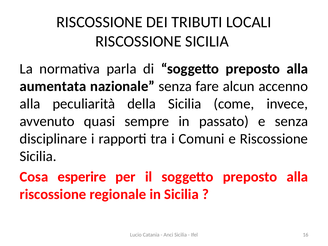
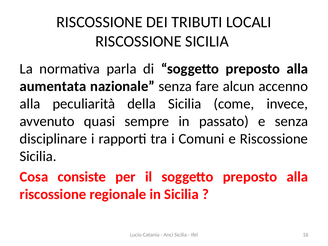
esperire: esperire -> consiste (82, 177)
